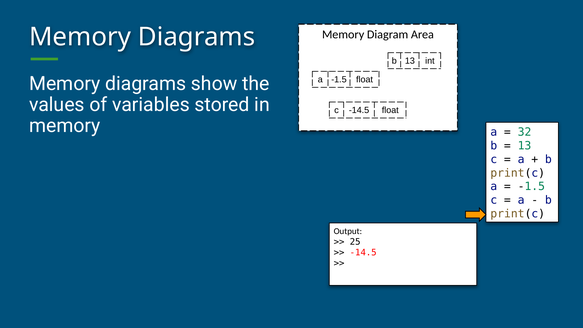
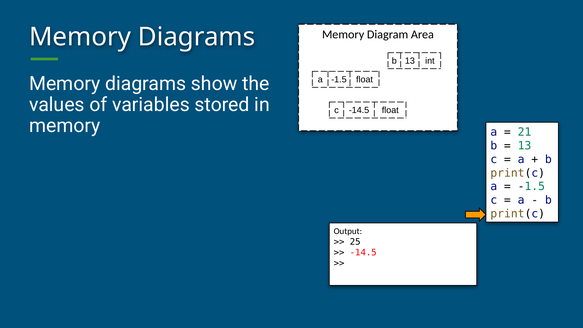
32: 32 -> 21 (525, 132)
